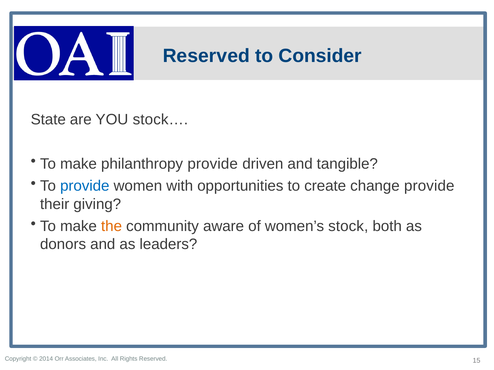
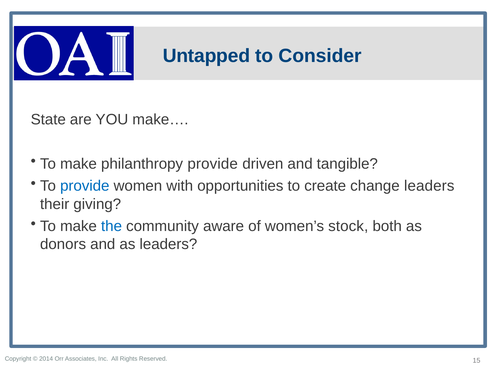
Reserved: Reserved -> Untapped (206, 56)
stock…: stock… -> make… (160, 120)
change provide: provide -> leaders (429, 186)
the colour: orange -> blue (112, 227)
